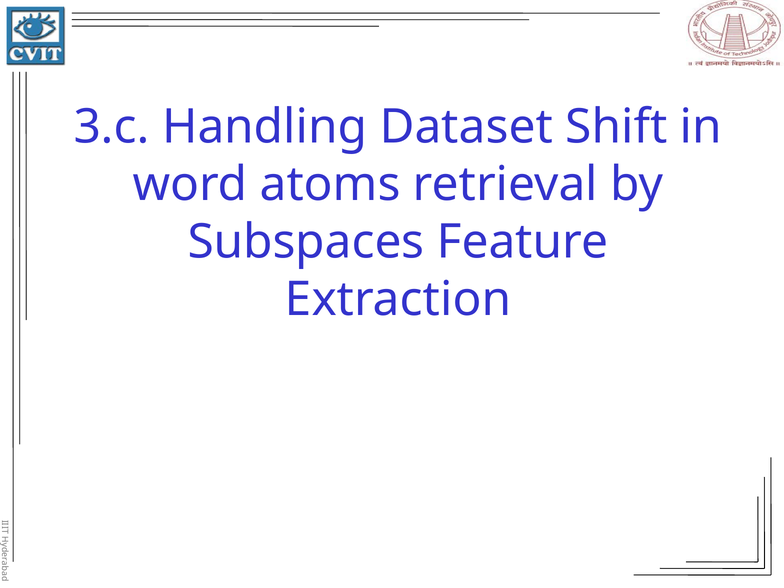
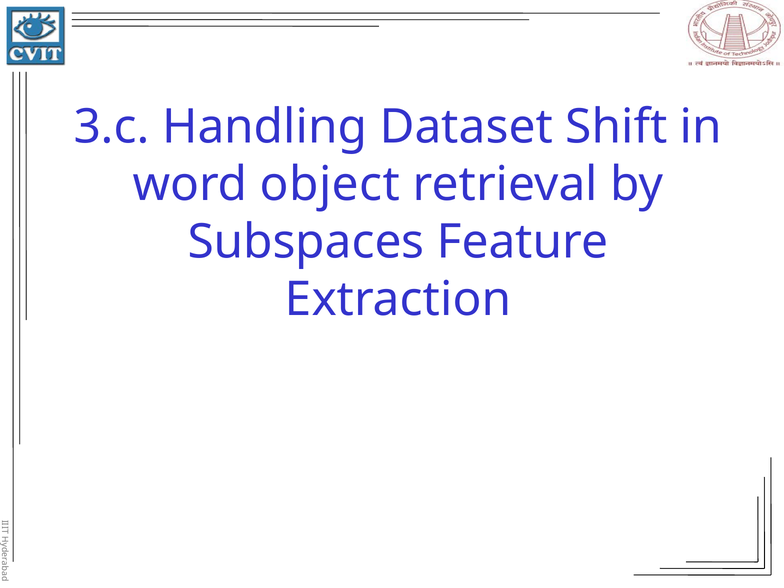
atoms: atoms -> object (330, 184)
